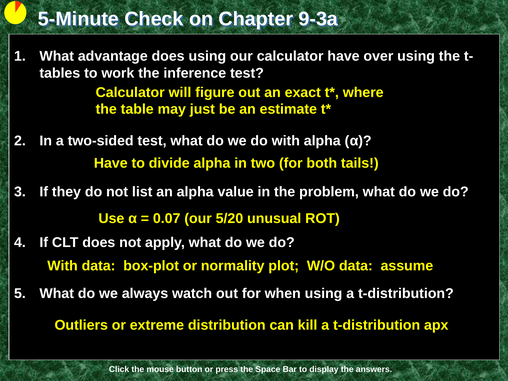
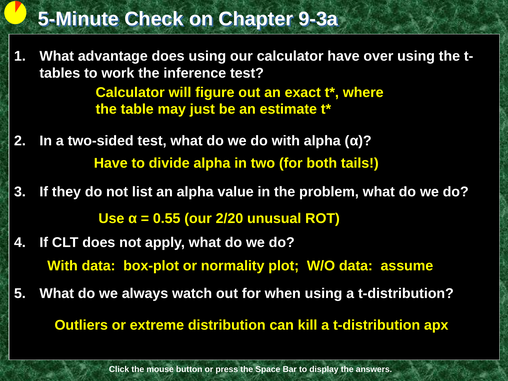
0.07: 0.07 -> 0.55 (167, 219)
5/20: 5/20 -> 2/20 (229, 219)
